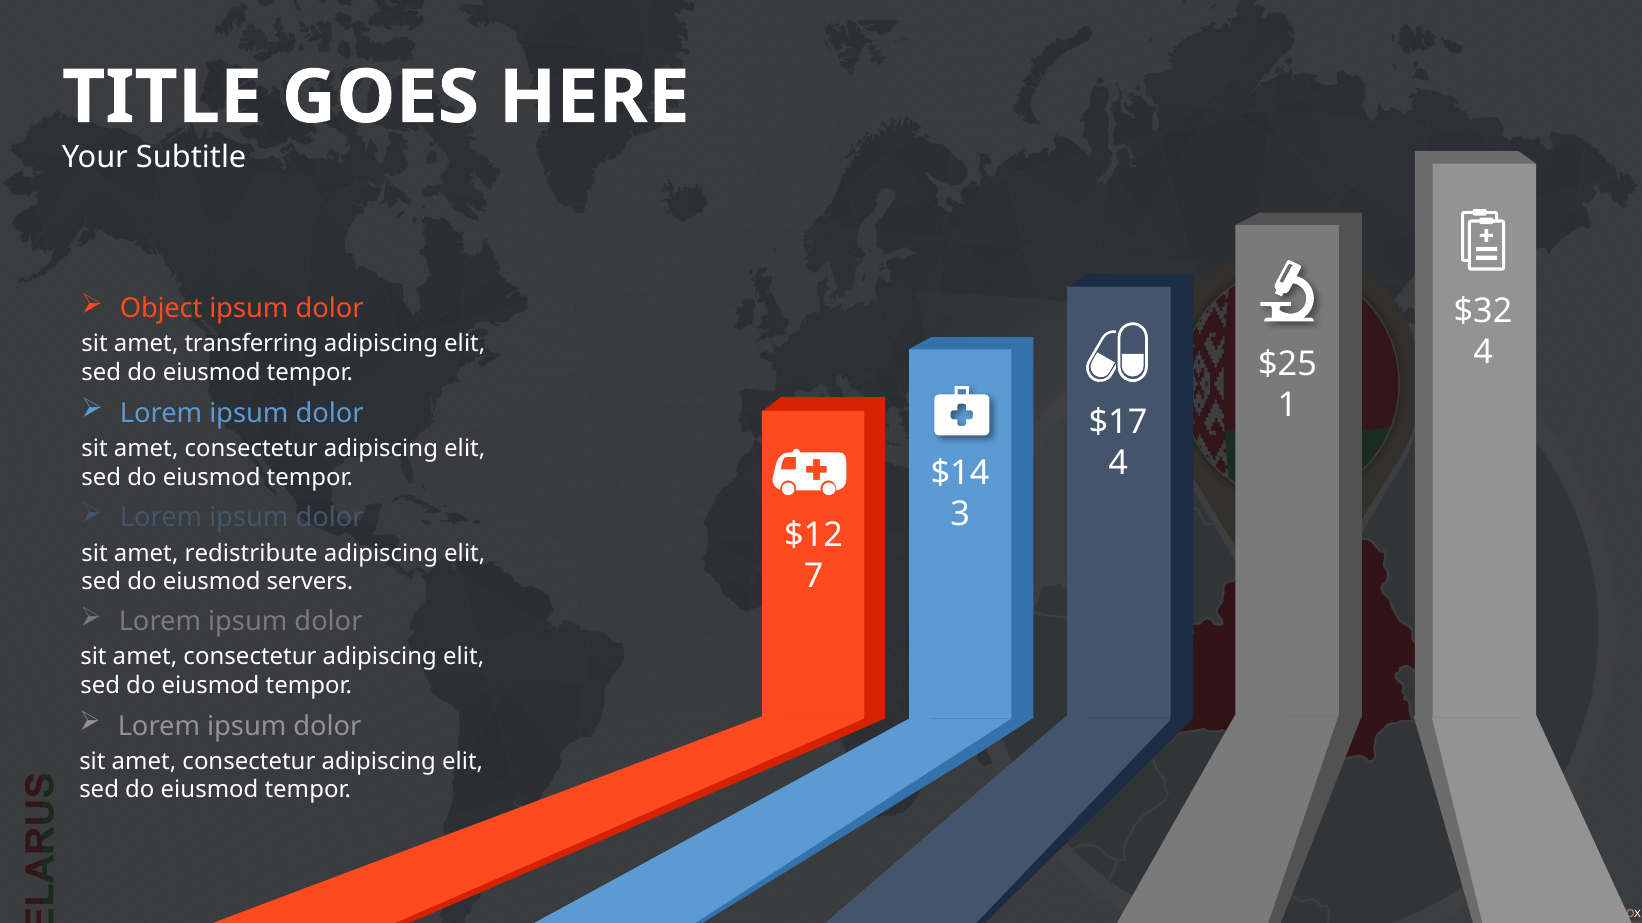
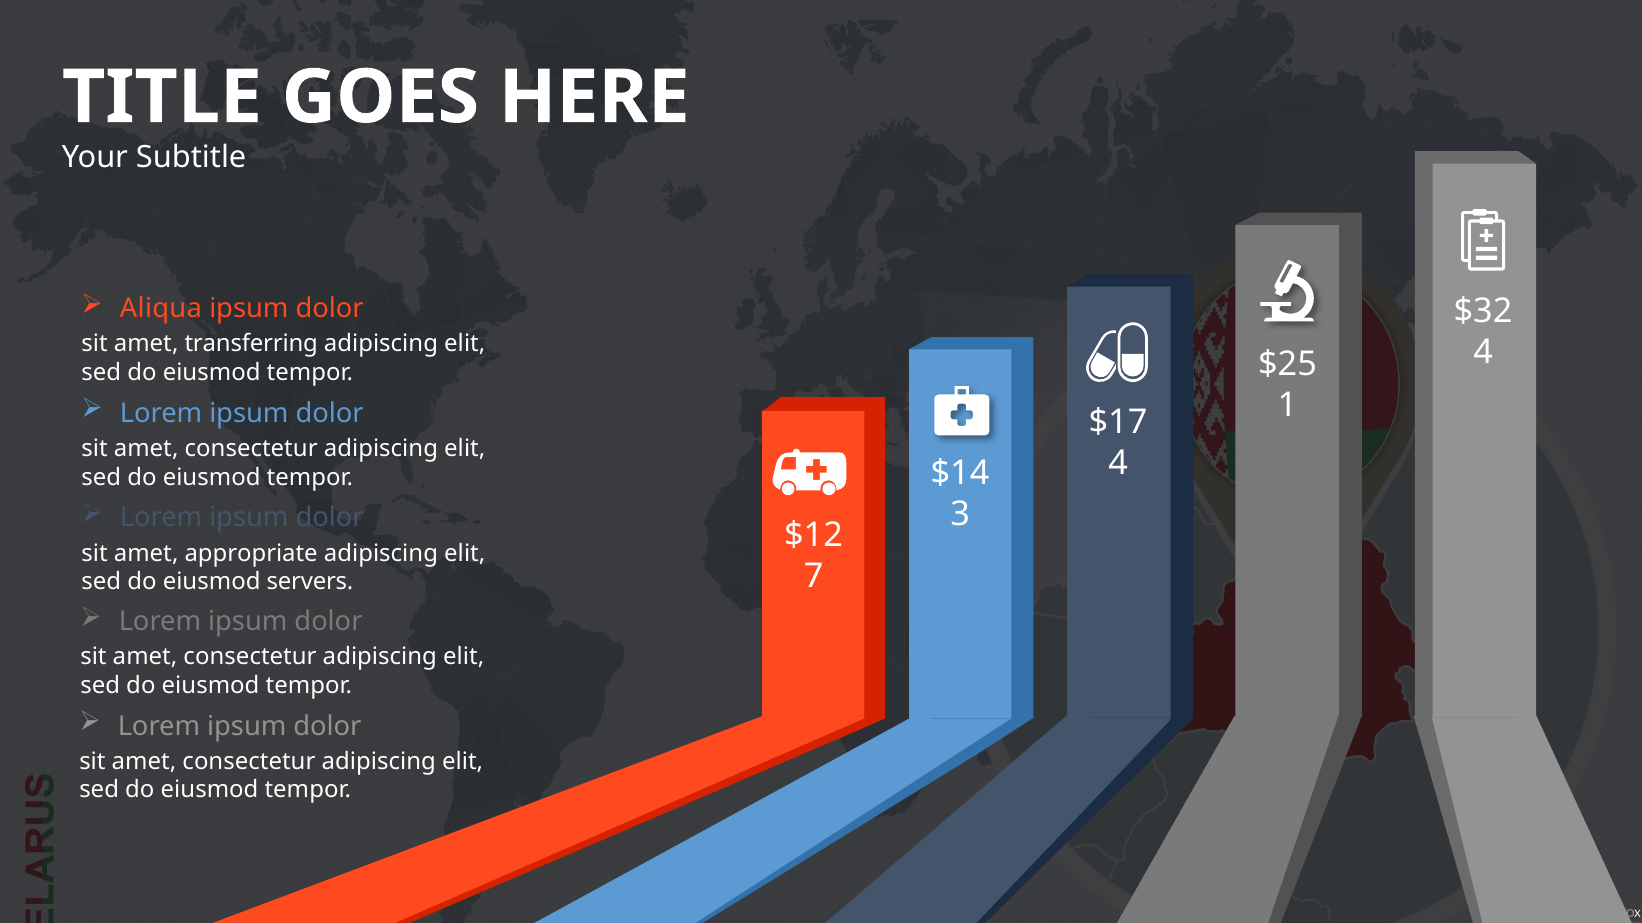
Object: Object -> Aliqua (161, 309)
redistribute: redistribute -> appropriate (251, 553)
